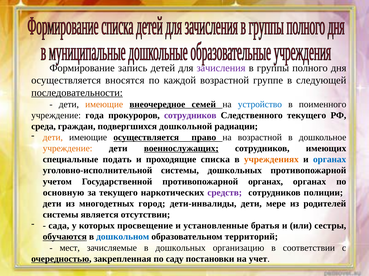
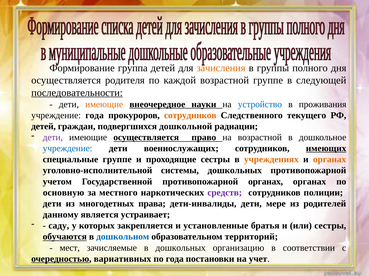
запись: запись -> группа (133, 68)
зачисления colour: purple -> orange (221, 68)
вносятся: вносятся -> родителя (125, 81)
семей: семей -> науки (204, 105)
поименного: поименного -> проживания (323, 105)
сотрудников colour: purple -> orange (190, 116)
среда: среда -> детей (43, 127)
дети colour: orange -> purple (53, 138)
учреждение colour: orange -> blue (68, 149)
военнослужащих underline: present -> none (181, 149)
имеющих underline: none -> present (326, 149)
специальные подать: подать -> группе (117, 160)
проходящие списка: списка -> сестры (215, 160)
органах colour: blue -> orange (330, 160)
за текущего: текущего -> местного (118, 193)
город: город -> права (152, 204)
системы: системы -> данному (61, 215)
отсутствии: отсутствии -> устраивает (145, 215)
сада: сада -> саду (59, 226)
просвещение: просвещение -> закрепляется (145, 226)
закрепленная: закрепленная -> вариативных (122, 259)
по саду: саду -> года (175, 259)
